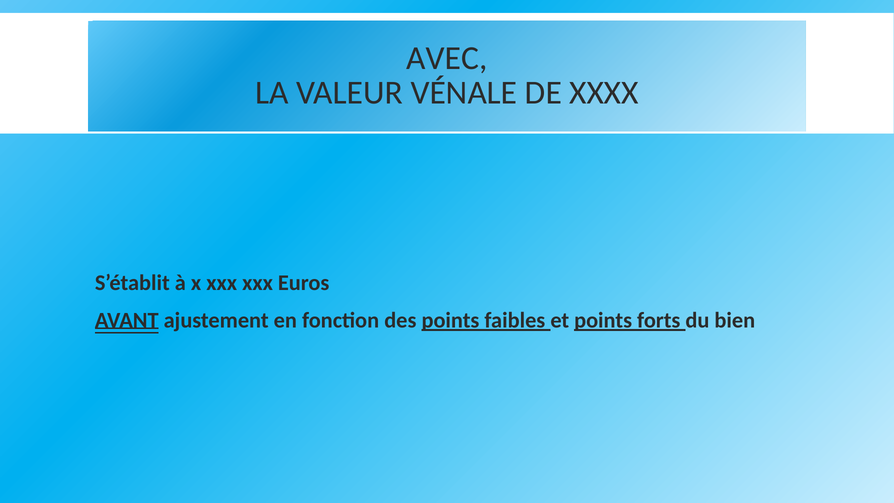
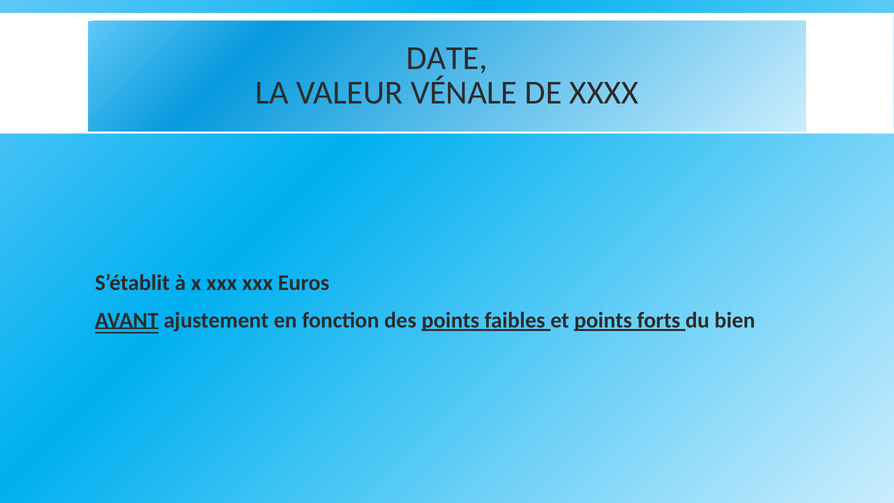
AVEC: AVEC -> DATE (447, 58)
